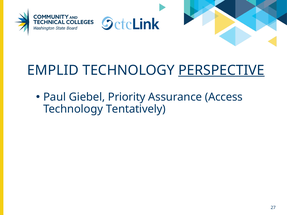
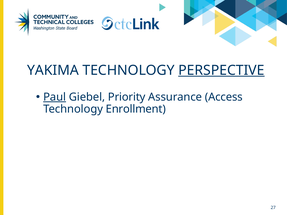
EMPLID: EMPLID -> YAKIMA (53, 70)
Paul underline: none -> present (55, 97)
Tentatively: Tentatively -> Enrollment (136, 109)
